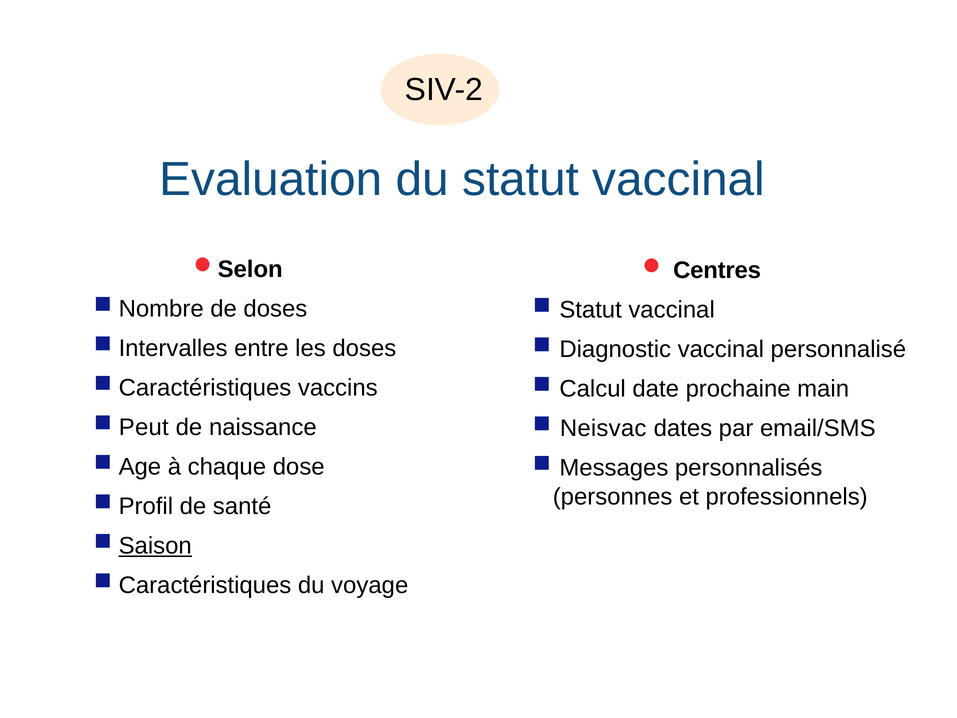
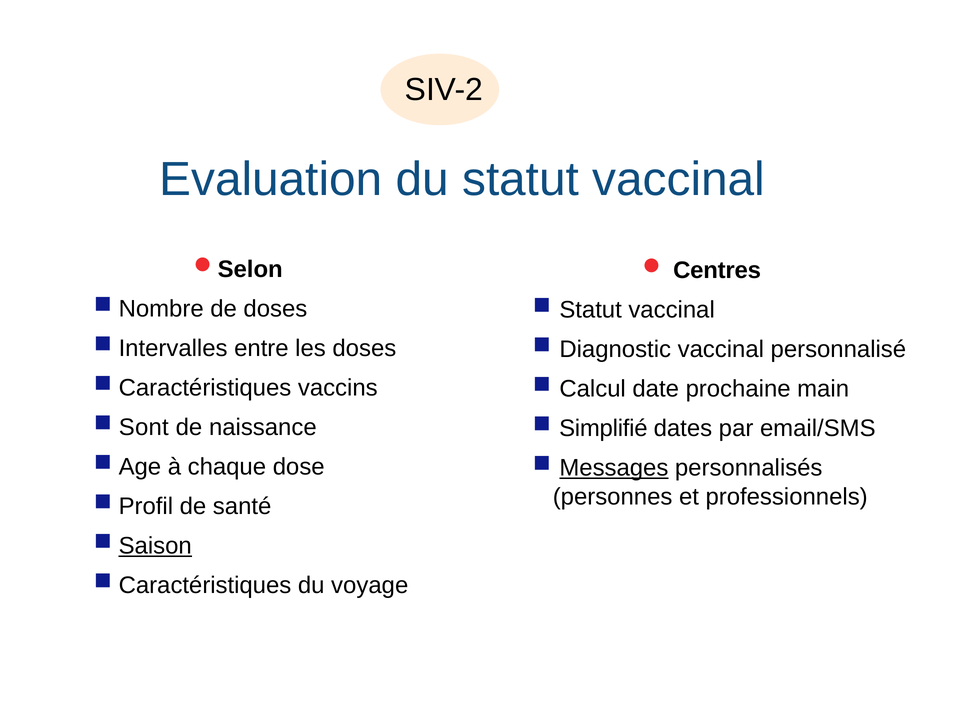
Peut: Peut -> Sont (144, 427)
Neisvac: Neisvac -> Simplifié (603, 428)
Messages underline: none -> present (614, 468)
